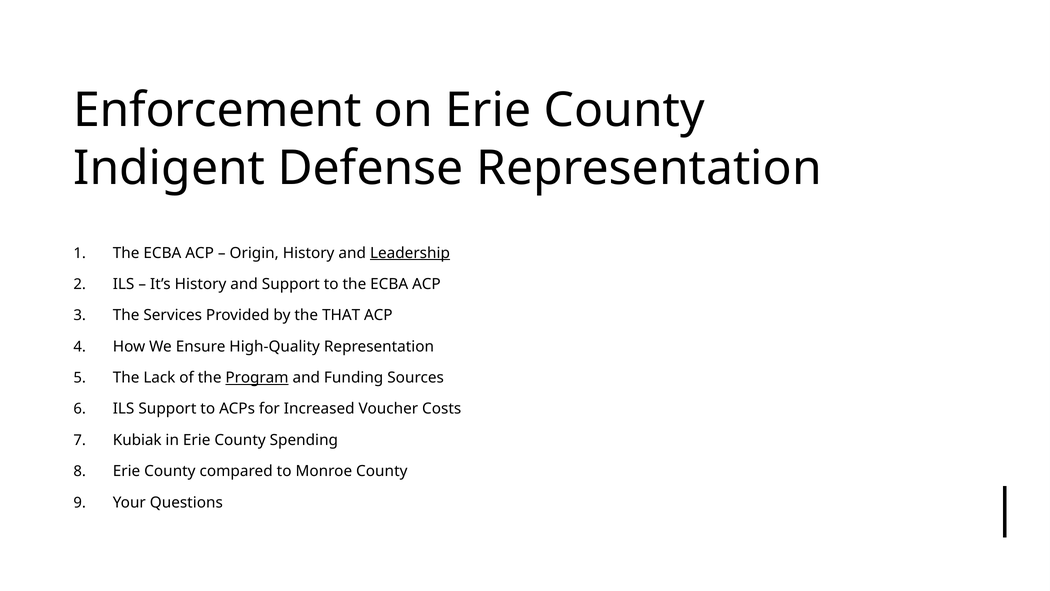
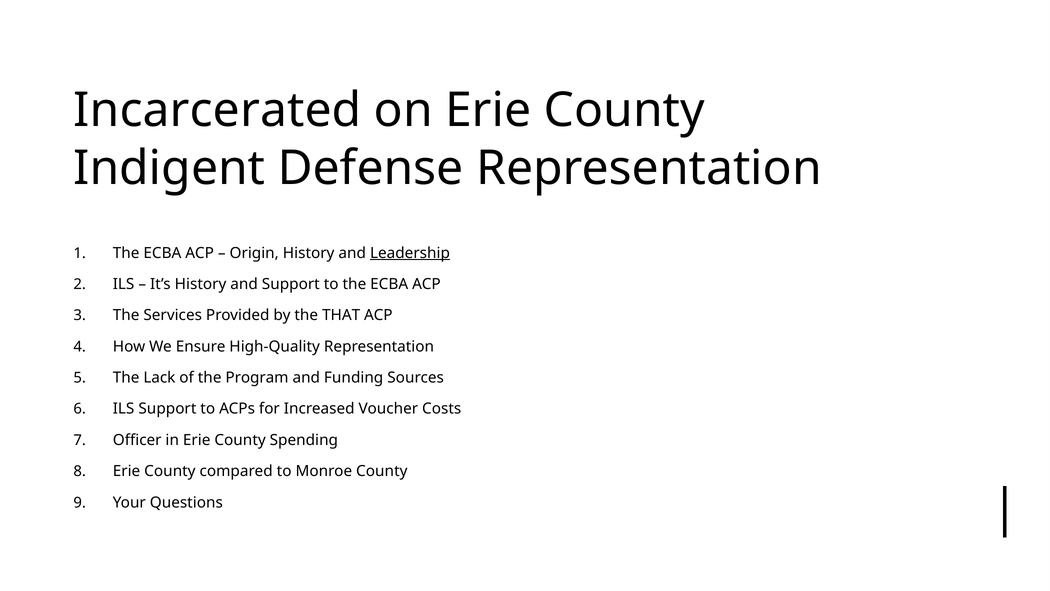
Enforcement: Enforcement -> Incarcerated (217, 110)
Program underline: present -> none (257, 377)
Kubiak: Kubiak -> Officer (137, 440)
